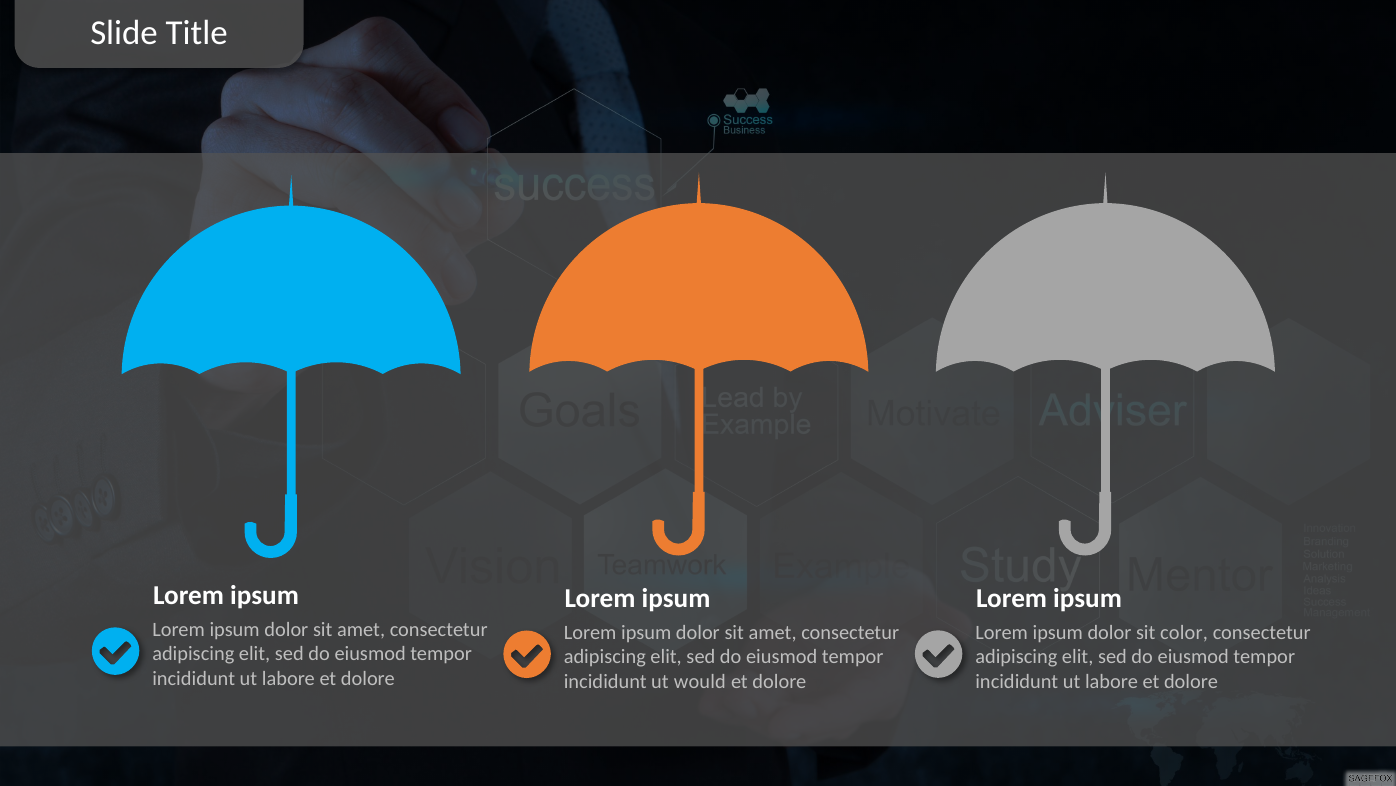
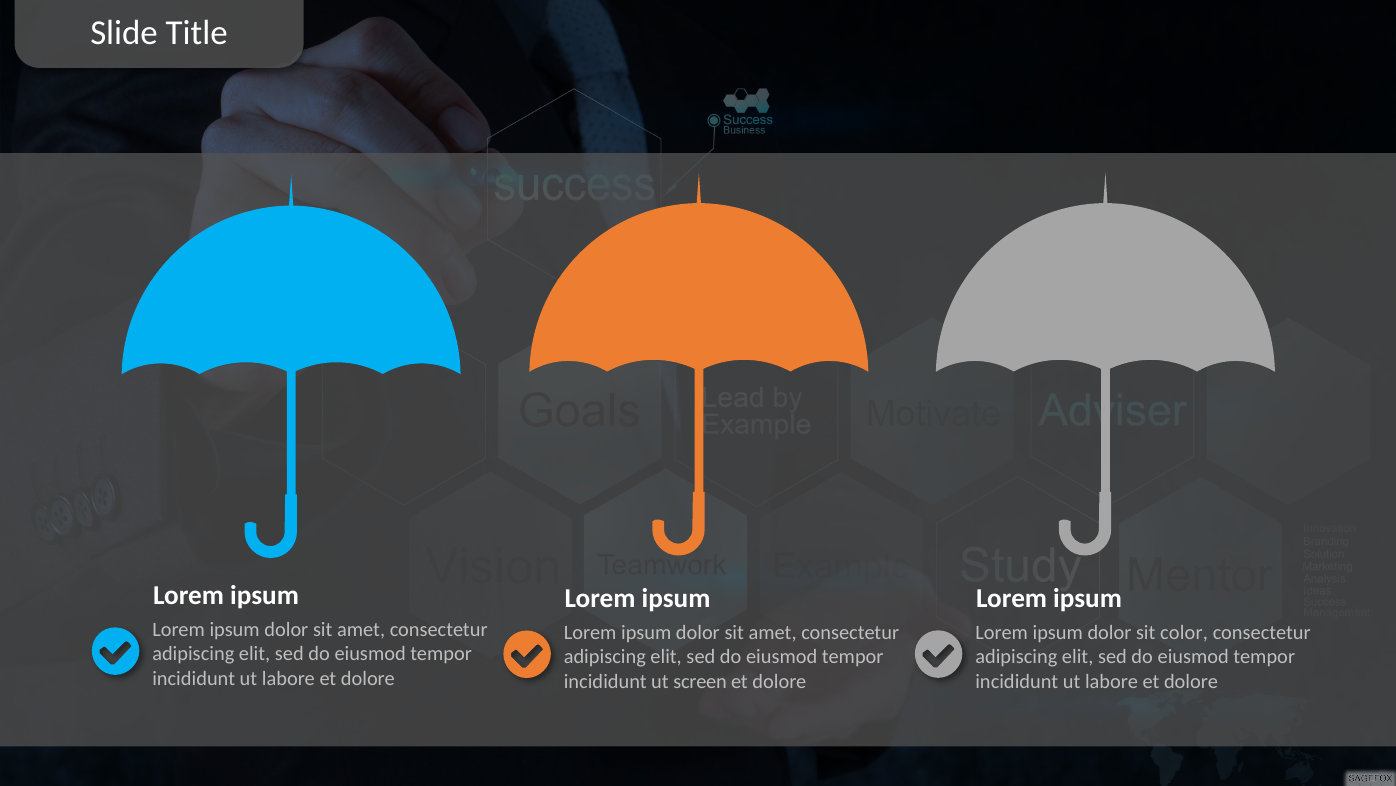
would: would -> screen (700, 681)
